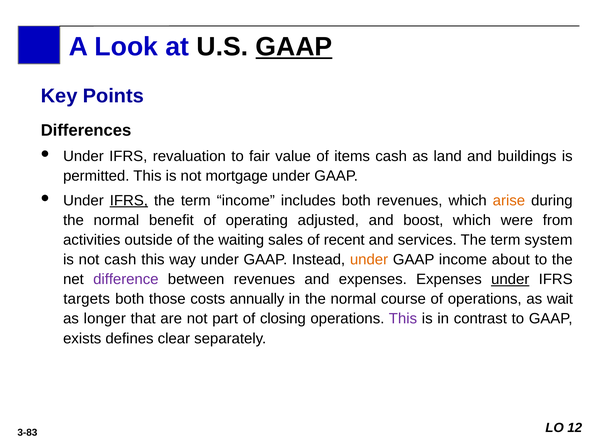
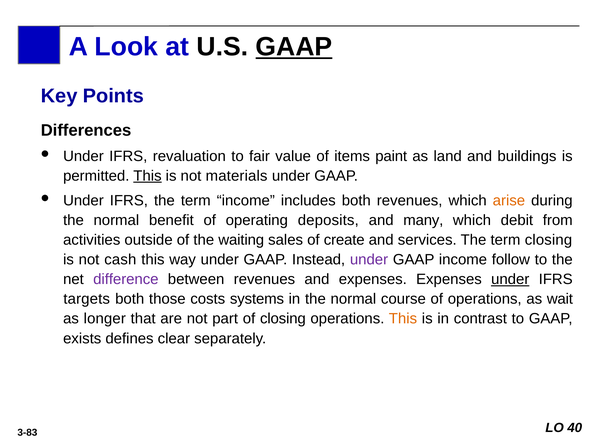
items cash: cash -> paint (391, 156)
This underline: none -> present (147, 176)
mortgage: mortgage -> materials (237, 176)
IFRS underline: present -> none (129, 201)
adjusted: adjusted -> deposits (328, 220)
boost: boost -> many (423, 220)
were: were -> debit (517, 220)
recent: recent -> create (344, 240)
term system: system -> closing (548, 240)
under colour: orange -> purple (369, 260)
about: about -> follow (511, 260)
annually: annually -> systems (257, 299)
This colour: purple -> orange (403, 319)
12: 12 -> 40 (575, 428)
